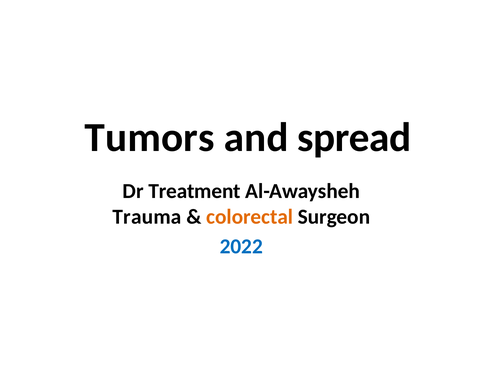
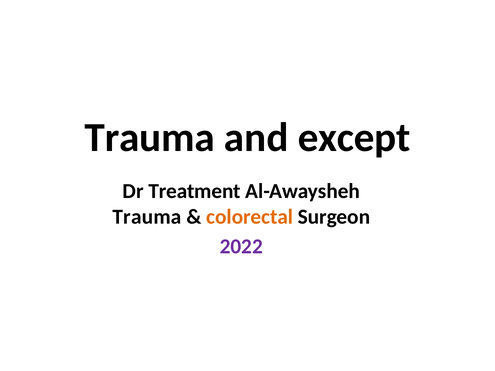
Tumors: Tumors -> Trauma (150, 138)
spread: spread -> except (354, 138)
2022 colour: blue -> purple (241, 247)
